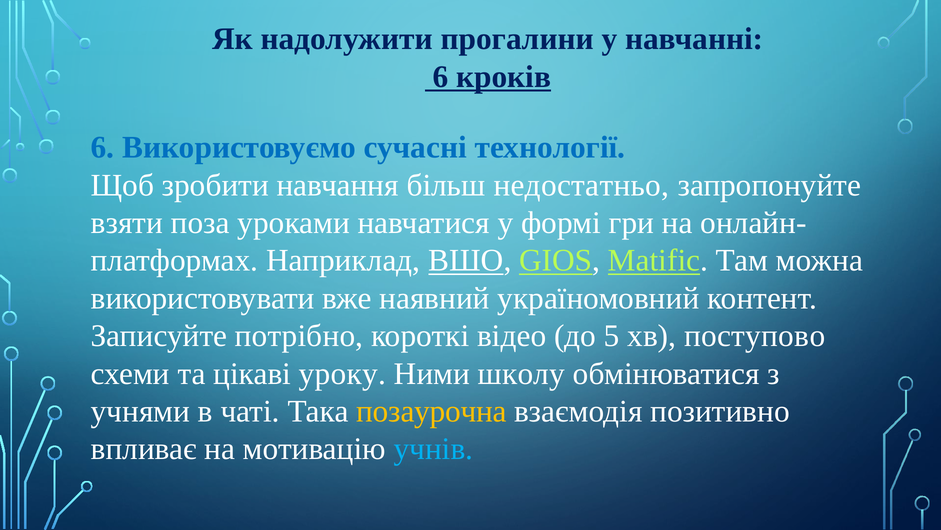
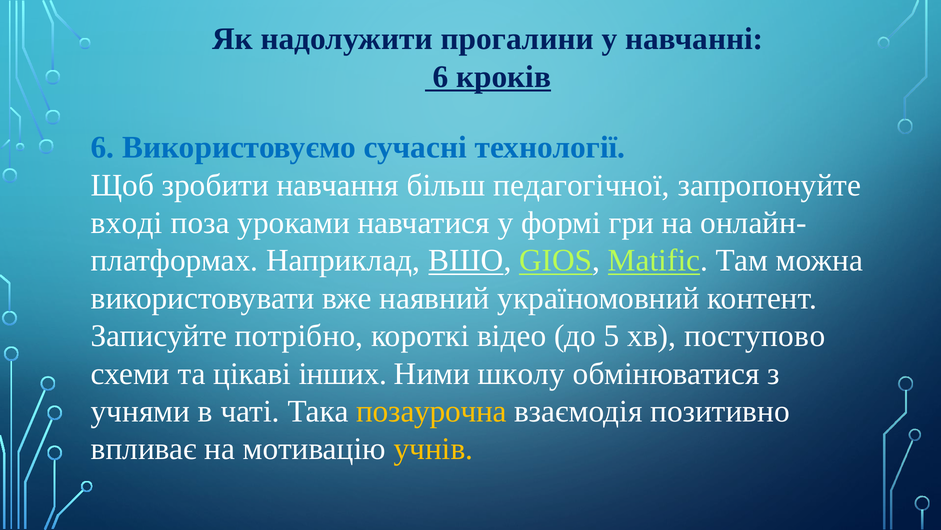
недостатньо: недостатньо -> педагогічної (581, 185)
взяти: взяти -> вході (127, 223)
уроку: уроку -> інших (343, 373)
учнів colour: light blue -> yellow (434, 448)
